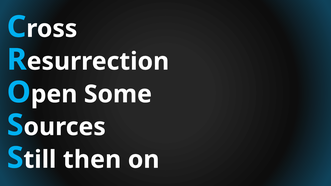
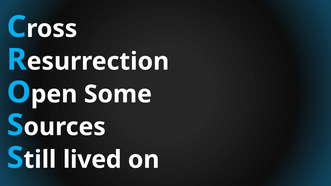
then: then -> lived (92, 160)
